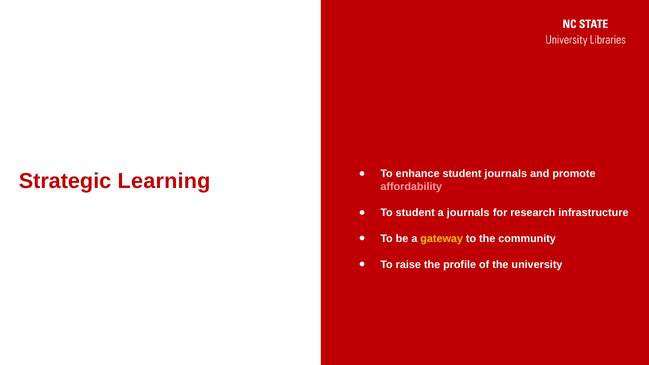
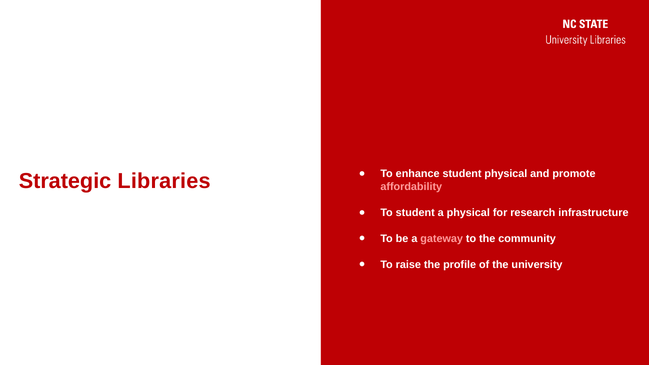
Learning: Learning -> Libraries (164, 181)
student journals: journals -> physical (506, 174)
a journals: journals -> physical (468, 213)
gateway colour: yellow -> pink (442, 239)
